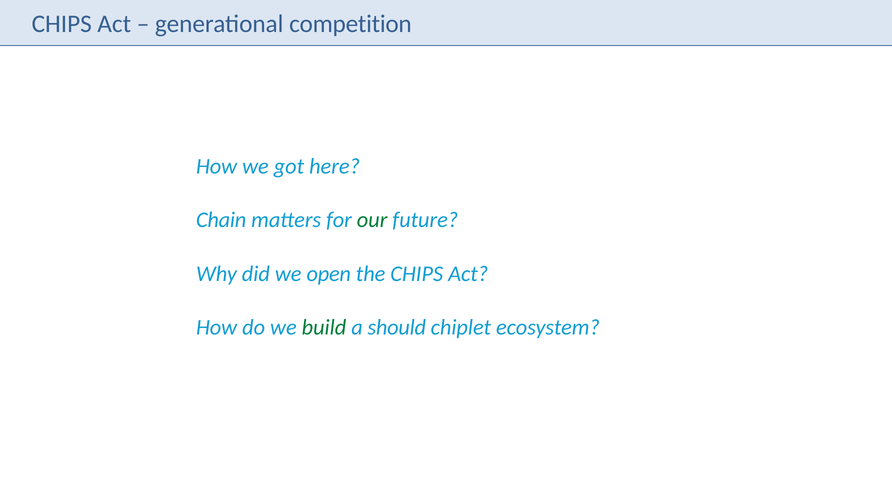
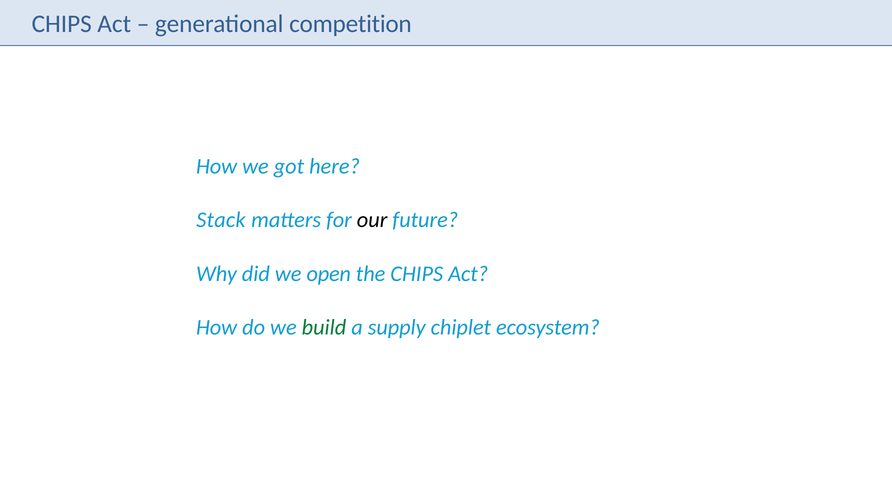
Chain: Chain -> Stack (221, 220)
our colour: green -> black (372, 220)
should: should -> supply (397, 327)
